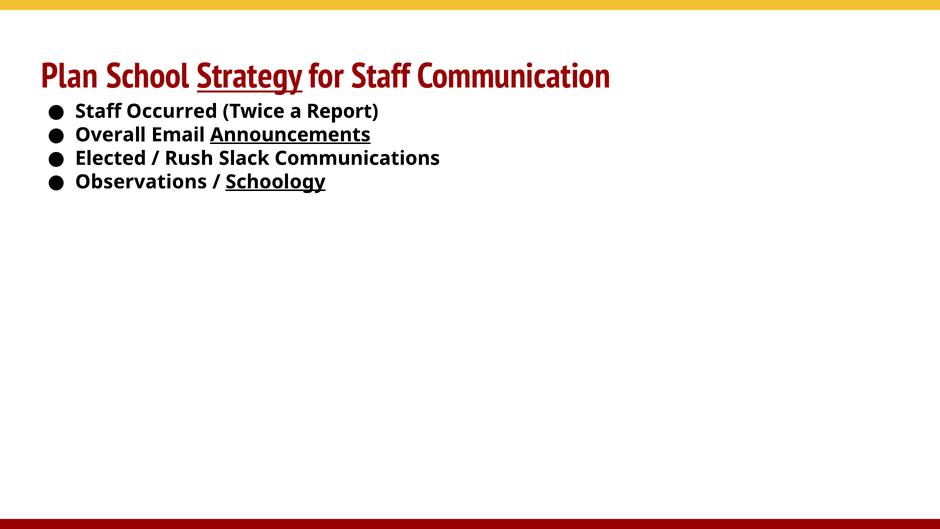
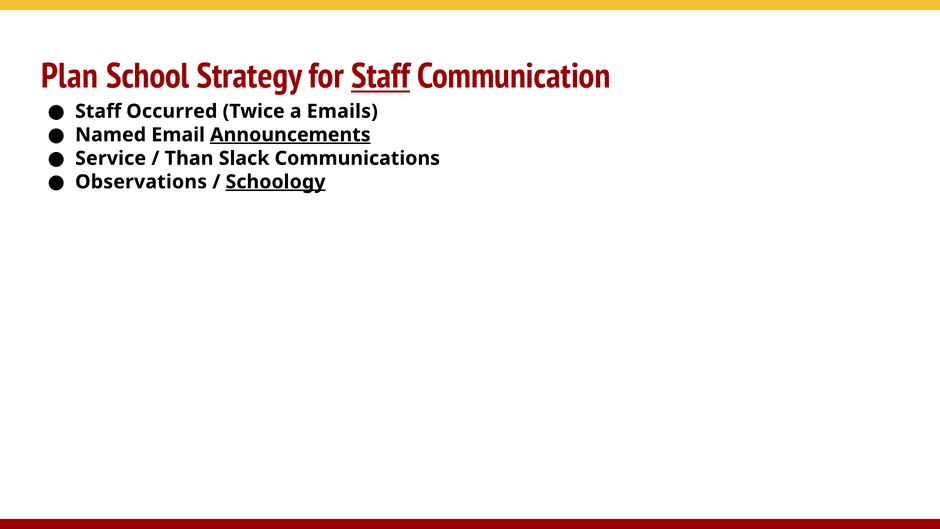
Strategy underline: present -> none (250, 76)
Staff underline: none -> present (381, 76)
Report: Report -> Emails (342, 111)
Overall: Overall -> Named (111, 135)
Elected: Elected -> Service (111, 158)
Rush: Rush -> Than (189, 158)
